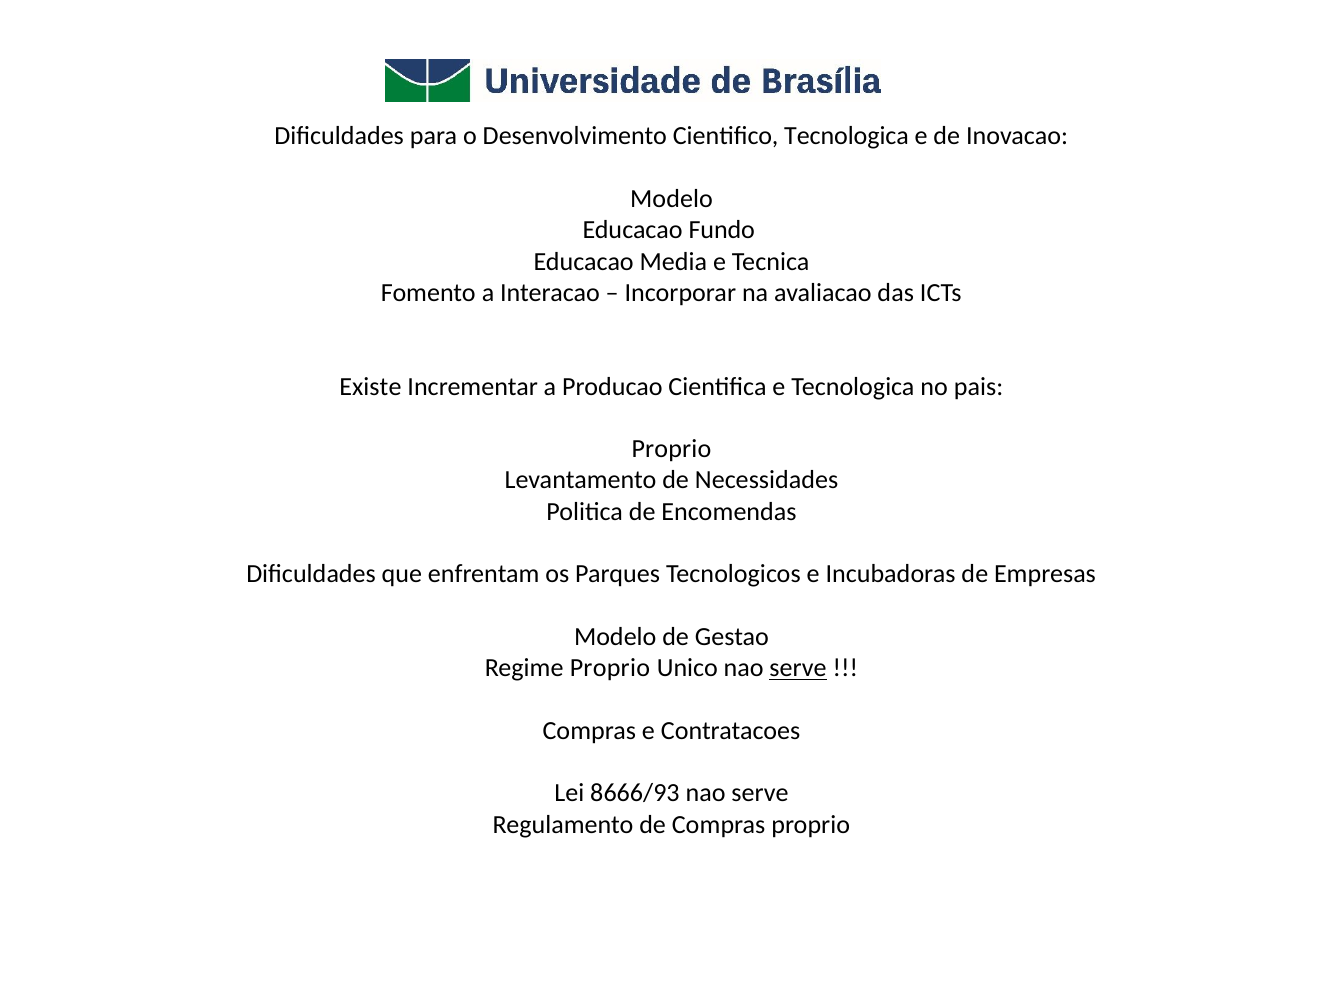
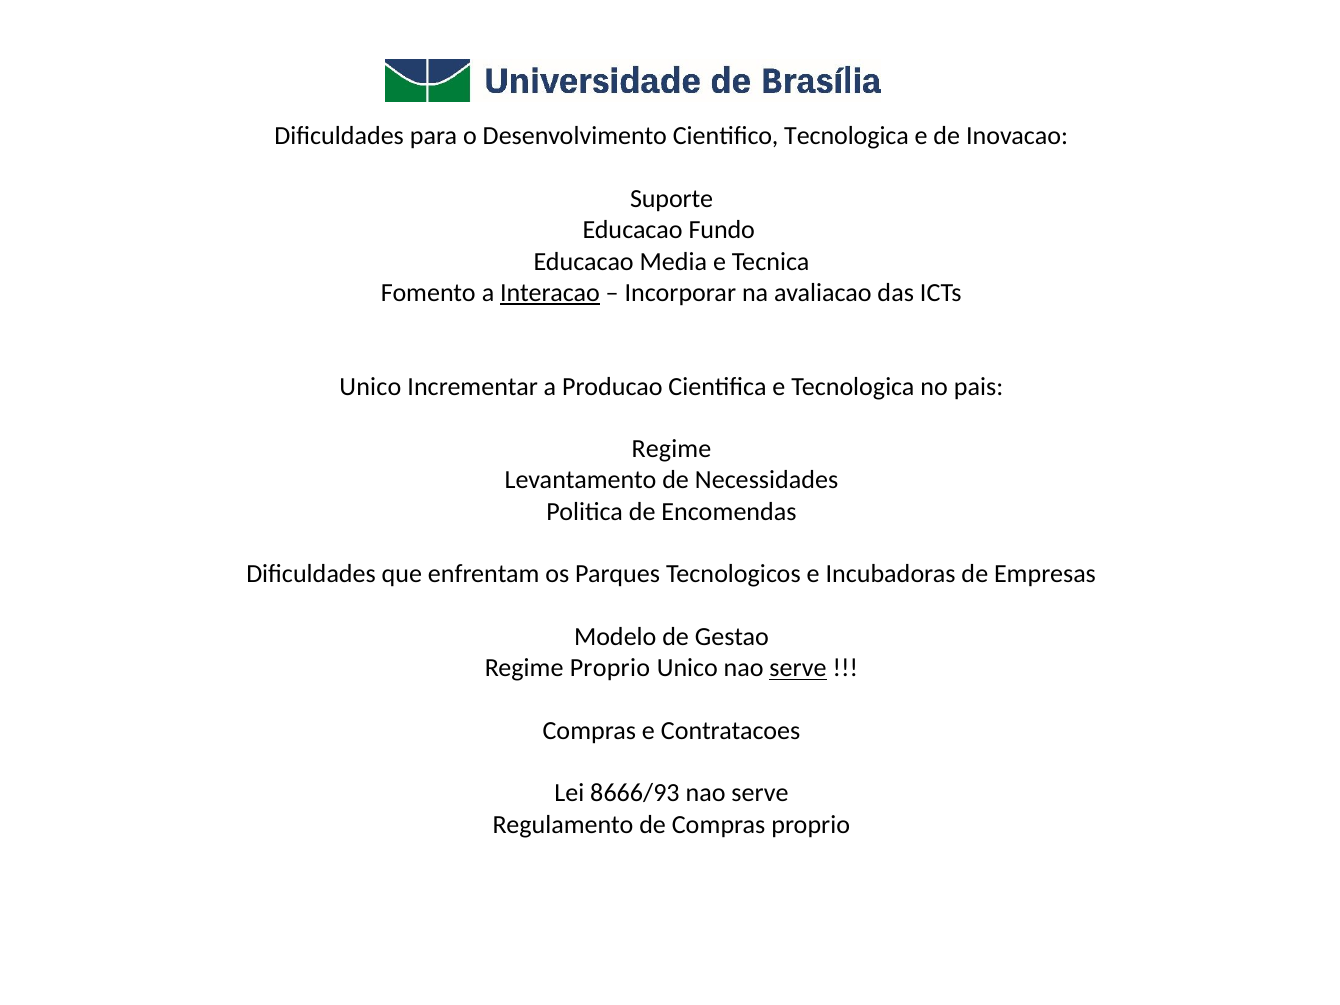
Modelo: Modelo -> Suporte (672, 199)
Interacao underline: none -> present (550, 293)
Existe: Existe -> Unico (370, 387)
Proprio: Proprio -> Regime (671, 449)
